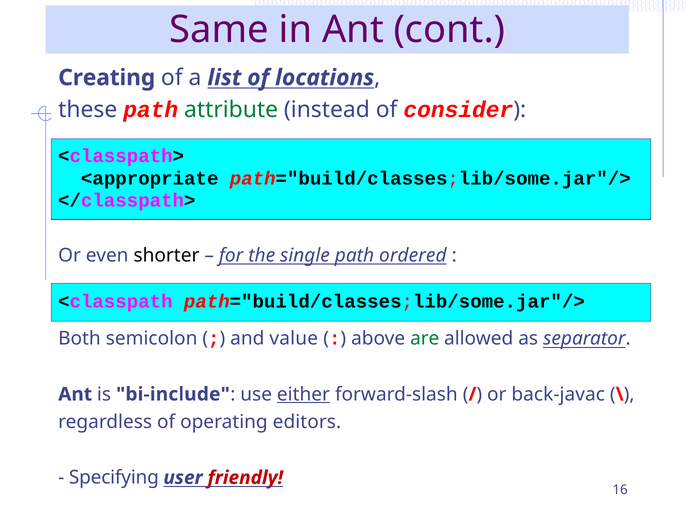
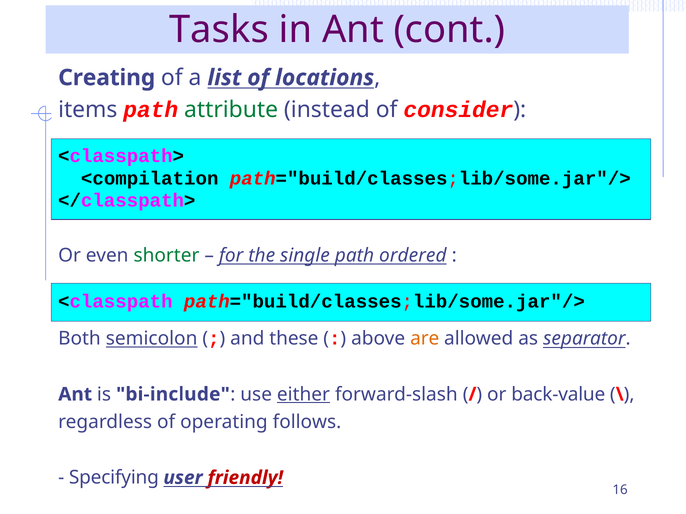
Same: Same -> Tasks (219, 30)
these: these -> items (88, 110)
<appropriate: <appropriate -> <compilation (150, 178)
shorter colour: black -> green (166, 255)
semicolon underline: none -> present (152, 339)
value: value -> these (294, 339)
are colour: green -> orange (425, 339)
back-javac: back-javac -> back-value (558, 395)
editors: editors -> follows (307, 422)
